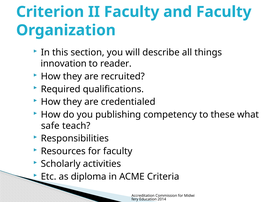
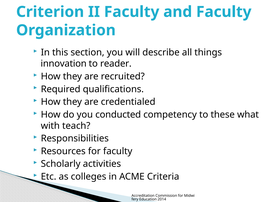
publishing: publishing -> conducted (118, 114)
safe: safe -> with (50, 126)
diploma: diploma -> colleges (89, 176)
